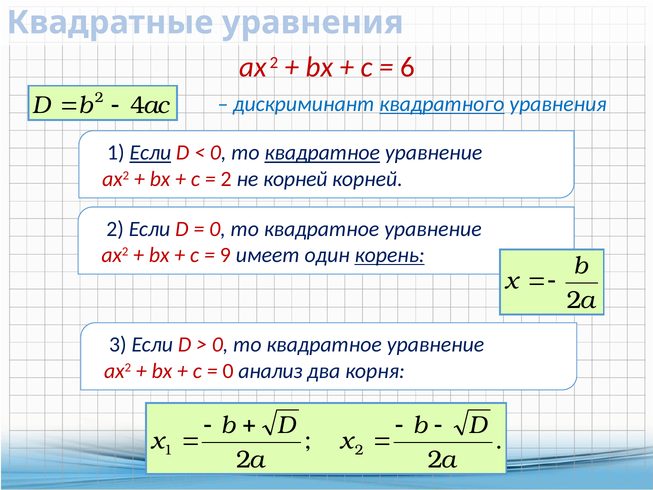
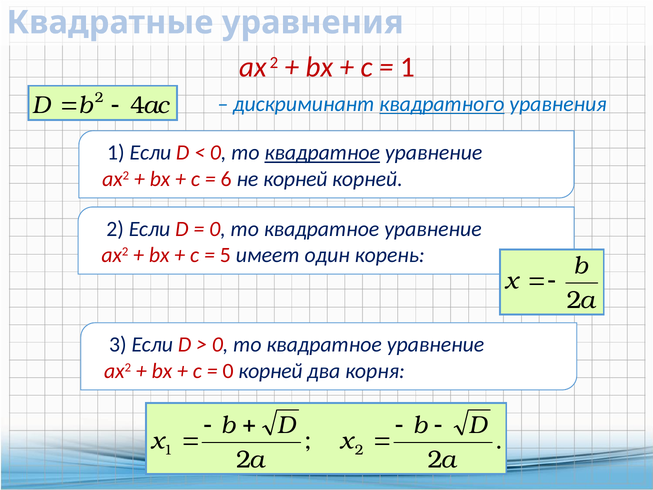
6: 6 -> 1 (408, 67)
Если underline: present -> none (150, 153)
2: 2 -> 6 (226, 179)
9: 9 -> 5 (225, 255)
корень underline: present -> none (390, 255)
0 анализ: анализ -> корней (270, 371)
